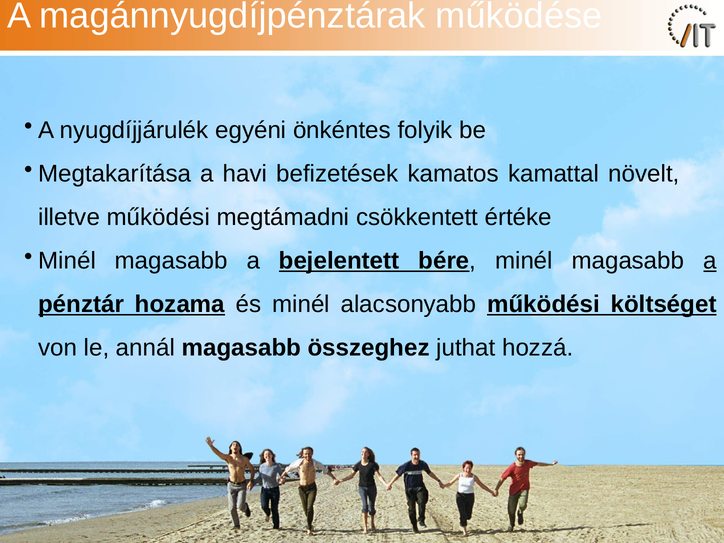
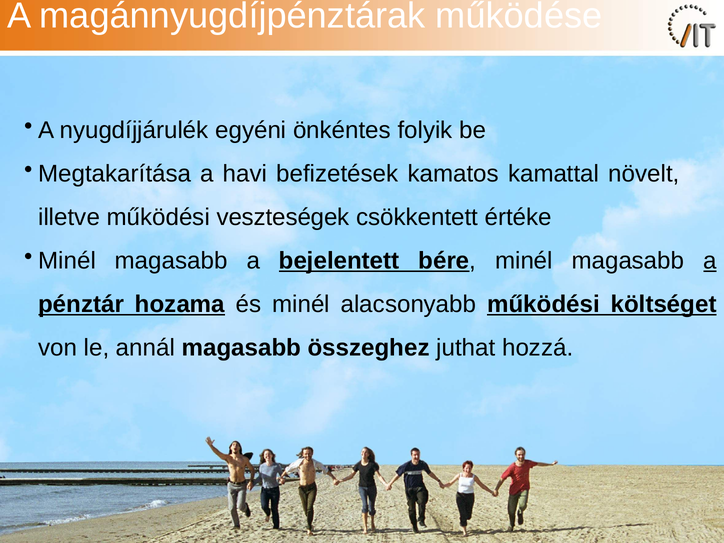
megtámadni: megtámadni -> veszteségek (283, 217)
